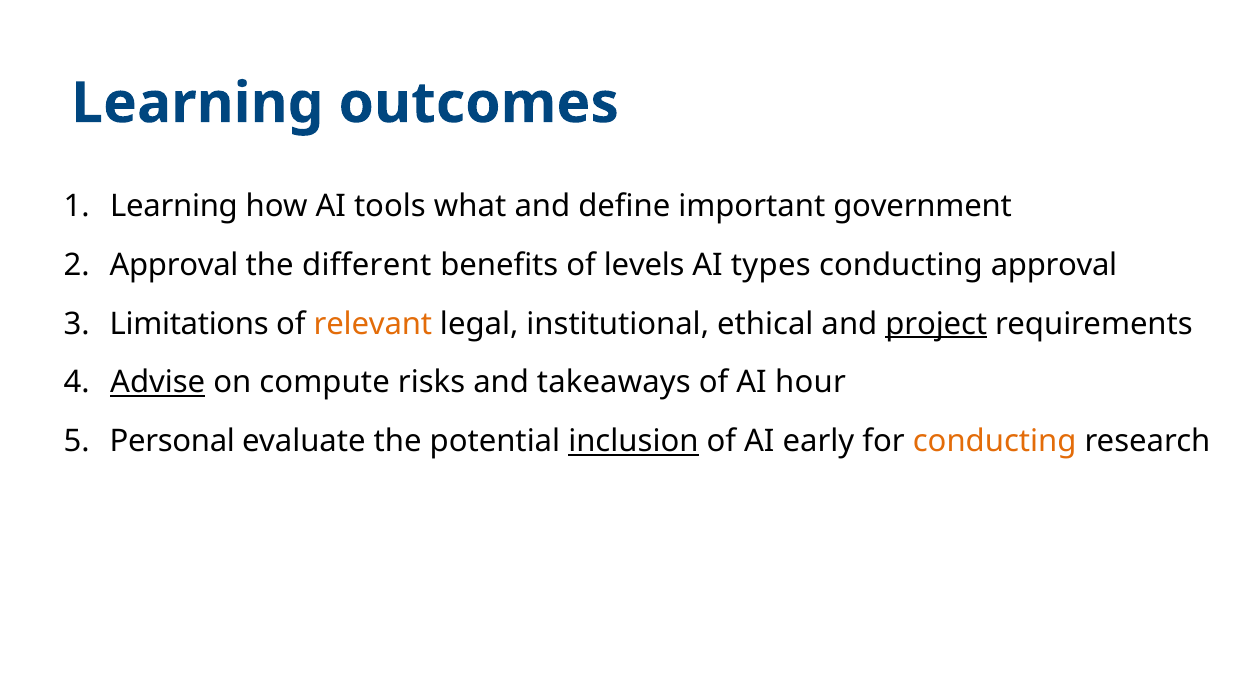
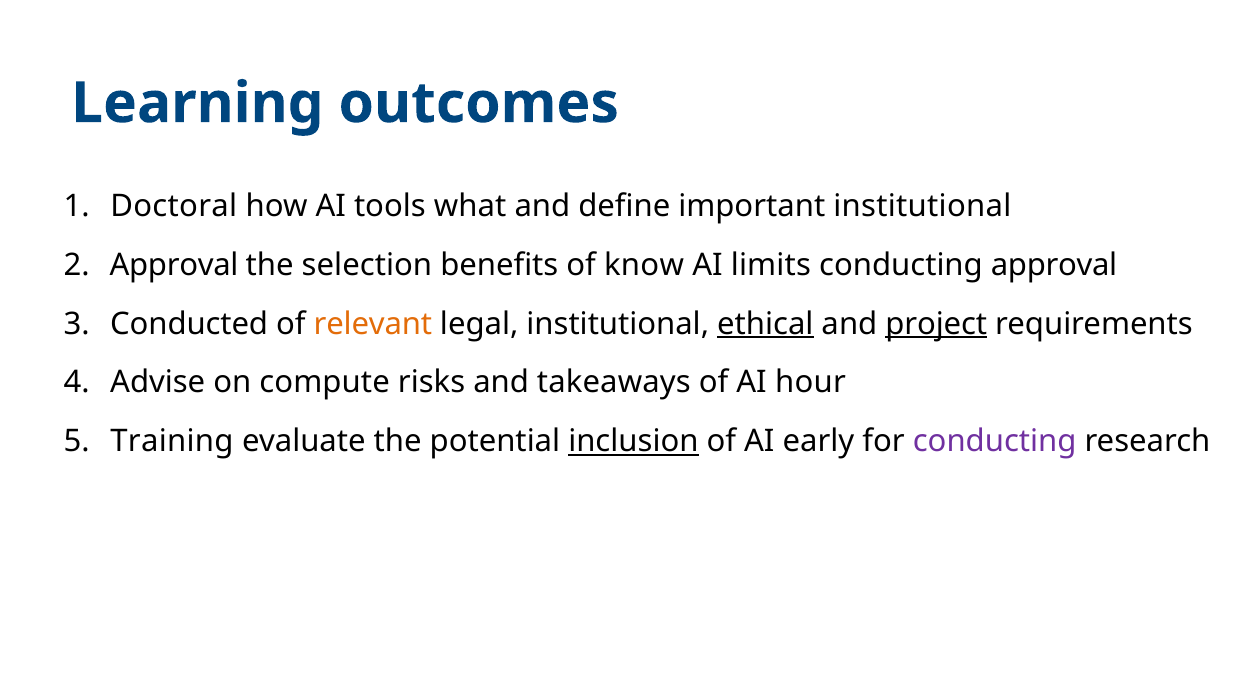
Learning: Learning -> Doctoral (174, 206)
important government: government -> institutional (922, 206)
different: different -> selection (367, 265)
levels: levels -> know (644, 265)
types: types -> limits (771, 265)
Limitations: Limitations -> Conducted (189, 324)
ethical underline: none -> present (765, 324)
Advise underline: present -> none (158, 383)
Personal: Personal -> Training (172, 442)
conducting colour: orange -> purple (995, 442)
